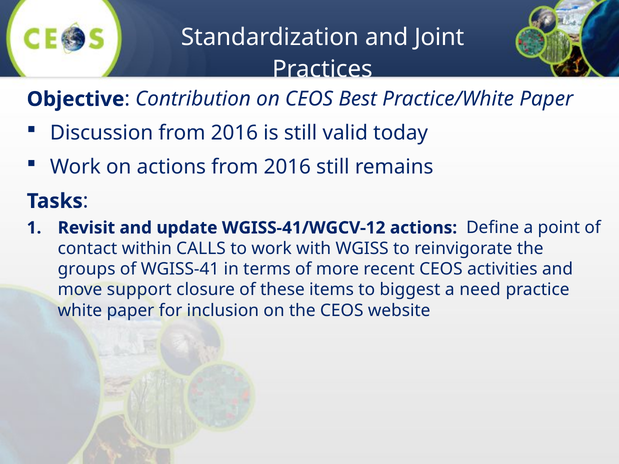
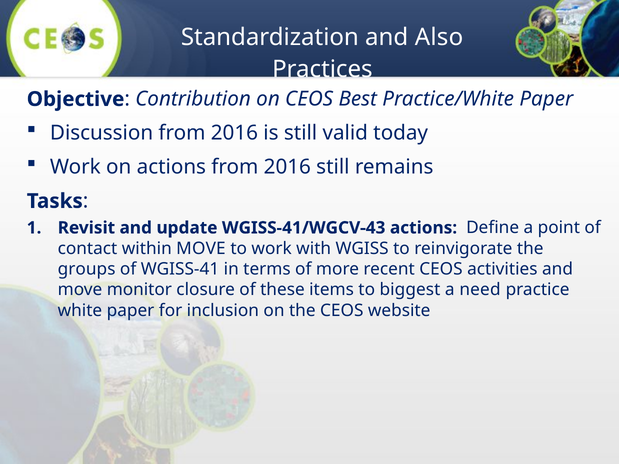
Joint: Joint -> Also (439, 38)
WGISS-41/WGCV-12: WGISS-41/WGCV-12 -> WGISS-41/WGCV-43 (304, 228)
within CALLS: CALLS -> MOVE (201, 249)
support: support -> monitor (139, 290)
